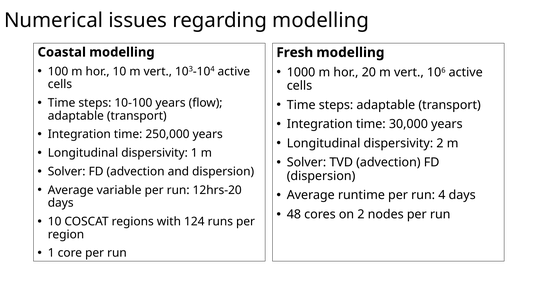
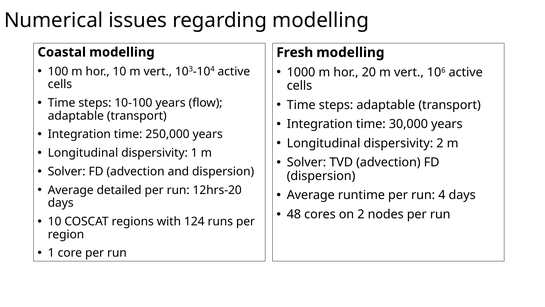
variable: variable -> detailed (119, 190)
